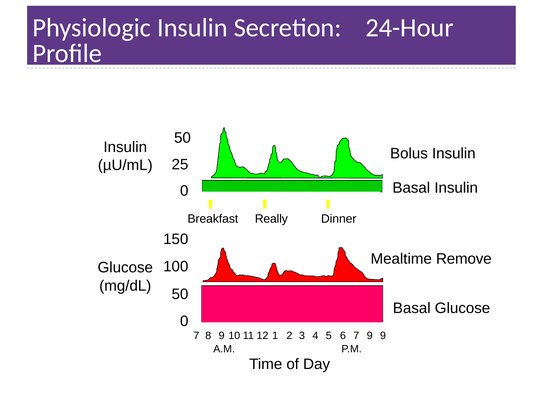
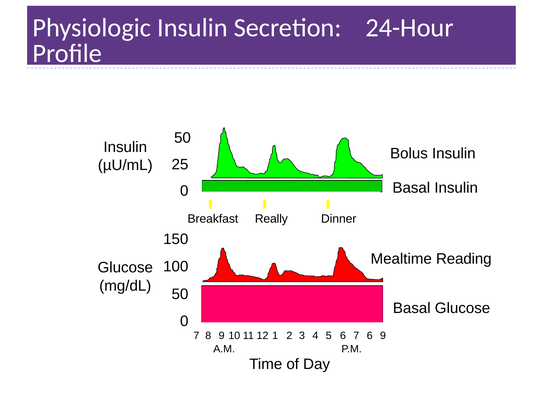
Remove: Remove -> Reading (464, 258)
7 9: 9 -> 6 (370, 335)
